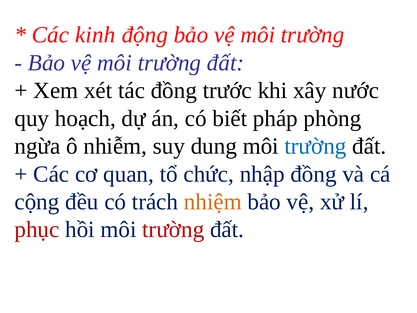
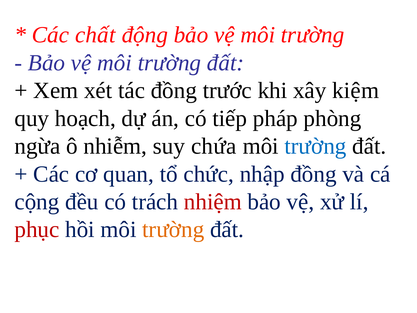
kinh: kinh -> chất (95, 35)
nước: nước -> kiệm (356, 91)
biết: biết -> tiếp (230, 118)
dung: dung -> chứa (214, 146)
nhiệm colour: orange -> red (213, 202)
trường colour: red -> orange (173, 229)
